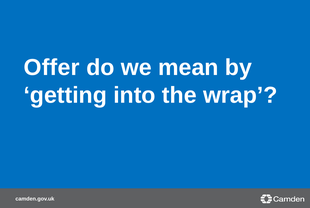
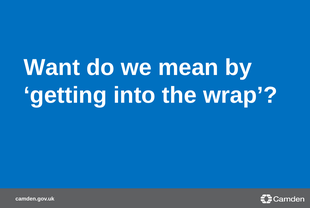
Offer: Offer -> Want (52, 68)
